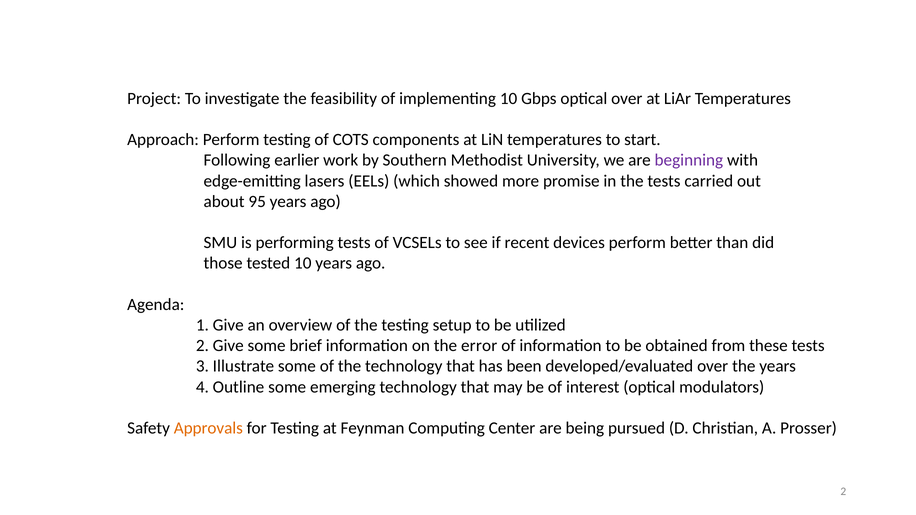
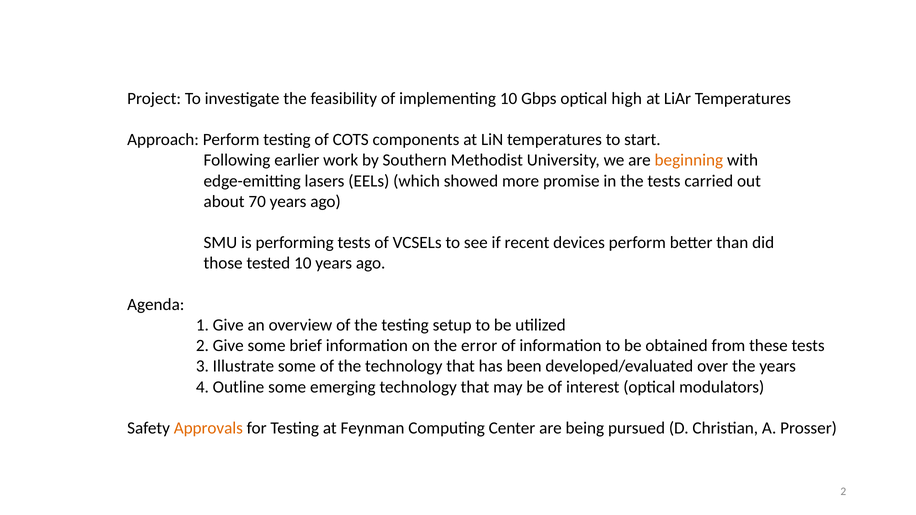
optical over: over -> high (627, 98)
beginning colour: purple -> orange (689, 160)
95: 95 -> 70 (257, 202)
